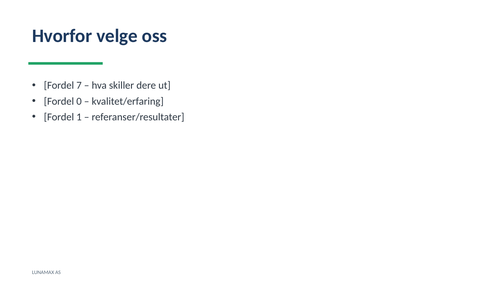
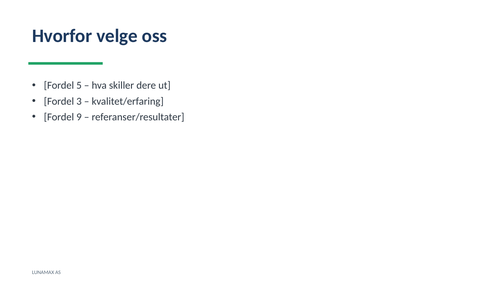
7: 7 -> 5 (79, 85)
0: 0 -> 3 (79, 101)
1: 1 -> 9 (79, 117)
